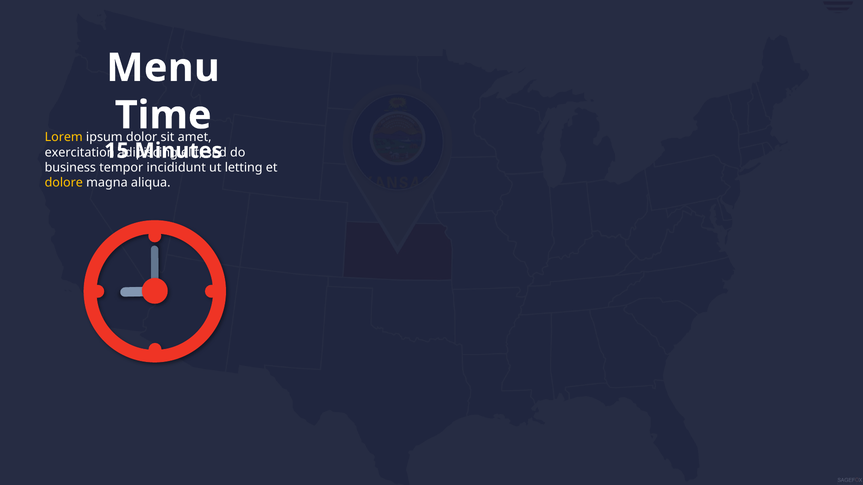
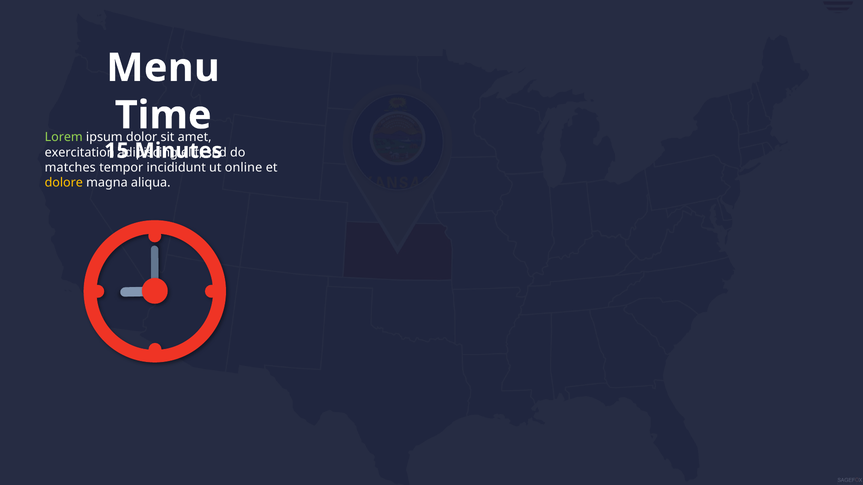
Lorem colour: yellow -> light green (64, 137)
business: business -> matches (70, 168)
letting: letting -> online (244, 168)
